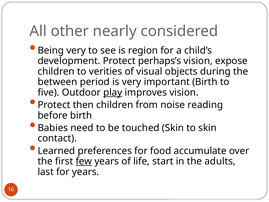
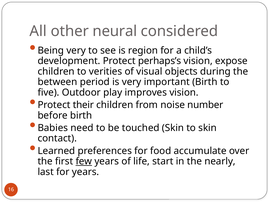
nearly: nearly -> neural (115, 31)
play underline: present -> none (113, 92)
then: then -> their (83, 105)
reading: reading -> number (205, 105)
adults: adults -> nearly (220, 161)
